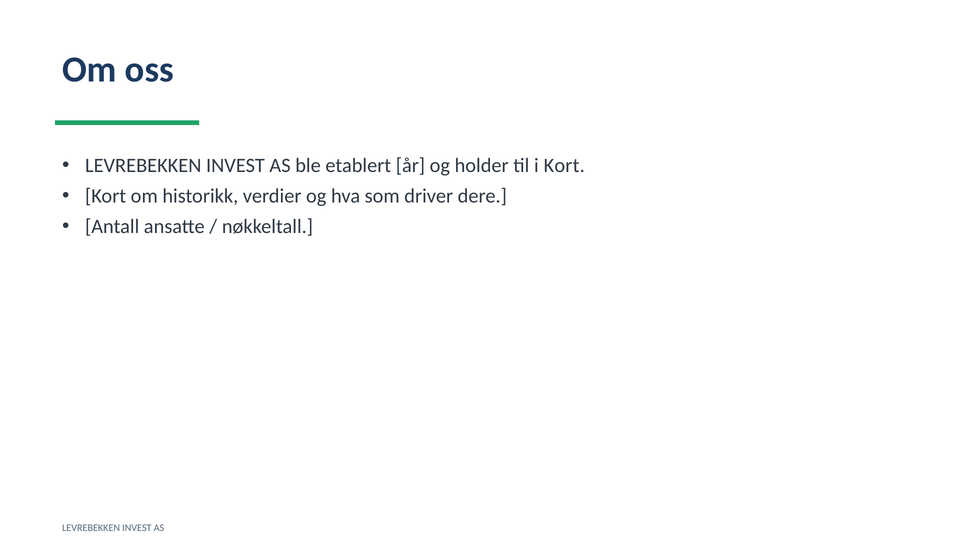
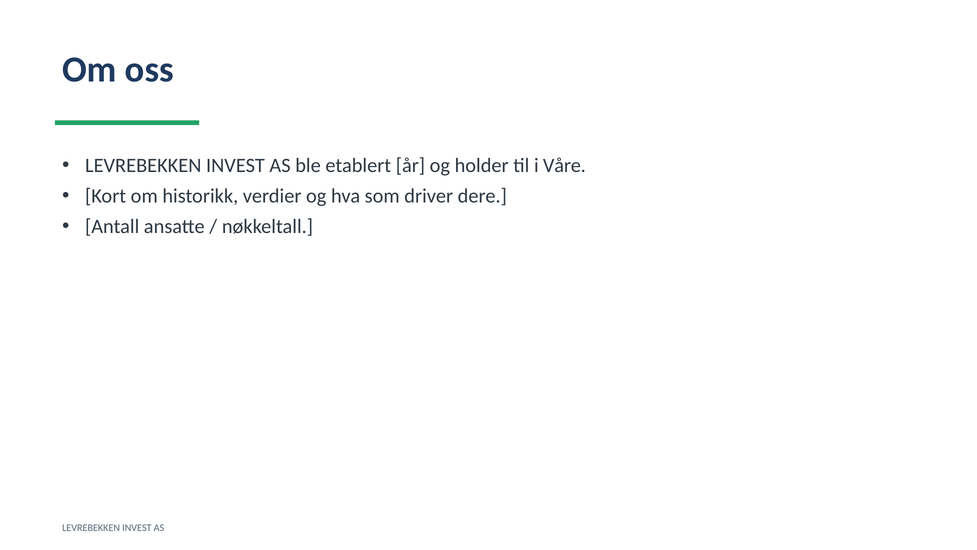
i Kort: Kort -> Våre (564, 165)
